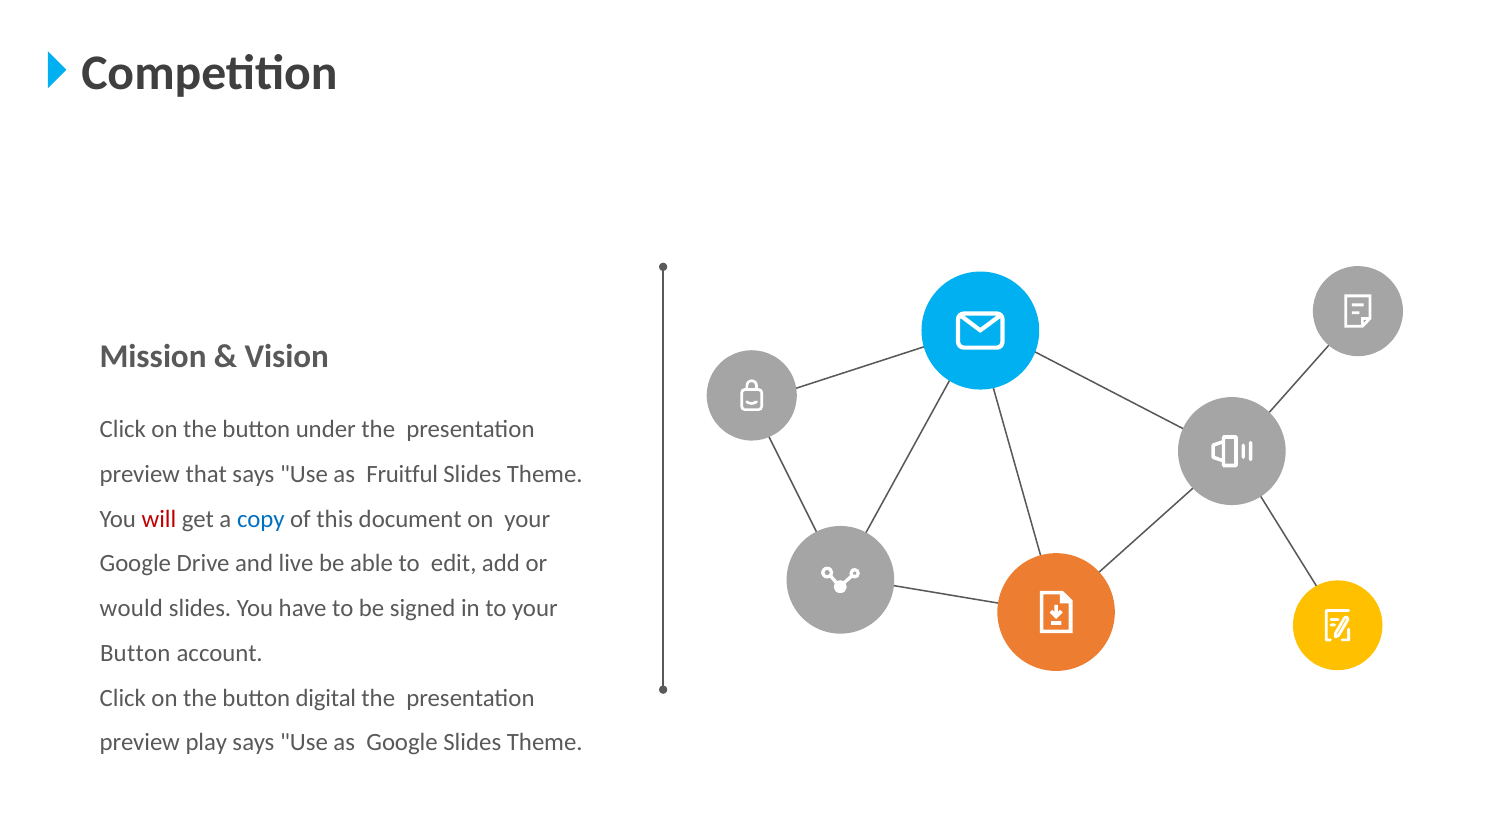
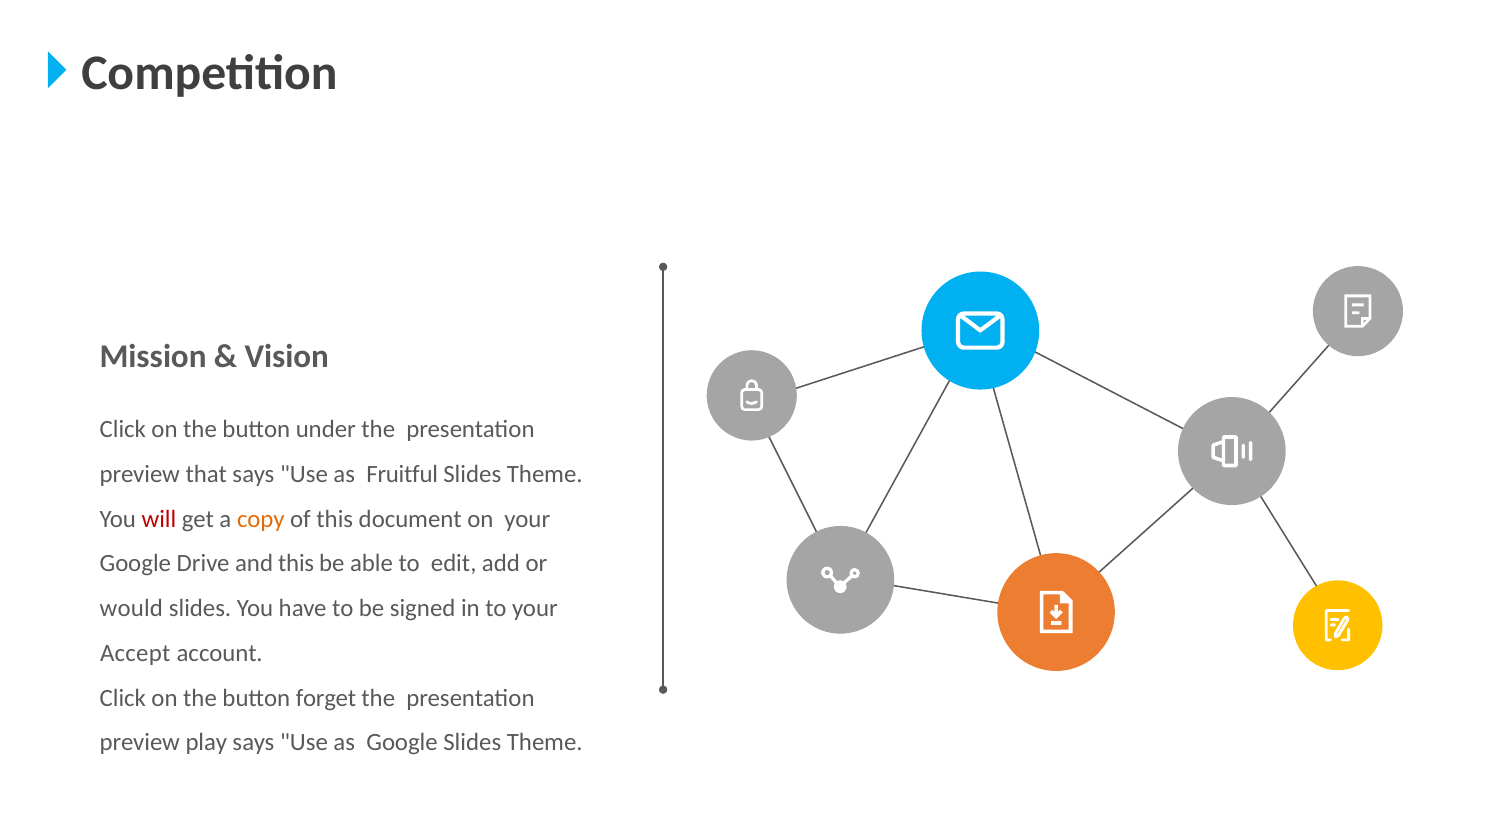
copy colour: blue -> orange (261, 519)
and live: live -> this (296, 563)
Button: Button -> Accept (135, 653)
digital: digital -> forget (326, 698)
